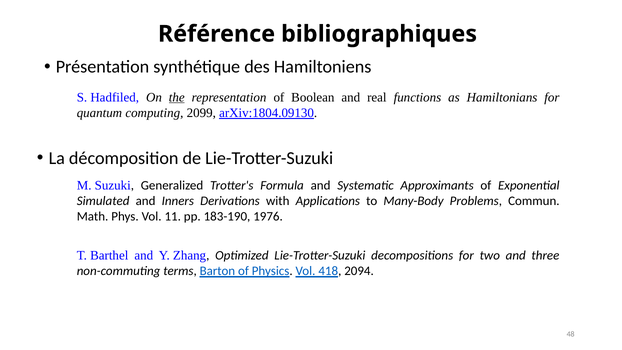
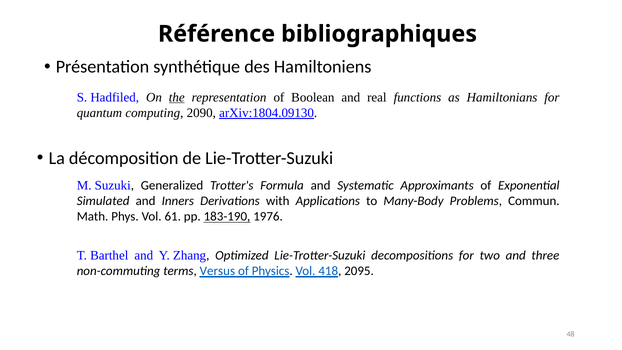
2099: 2099 -> 2090 (201, 113)
11: 11 -> 61 (173, 217)
183-190 underline: none -> present (227, 217)
Barton: Barton -> Versus (217, 271)
2094: 2094 -> 2095 (359, 271)
